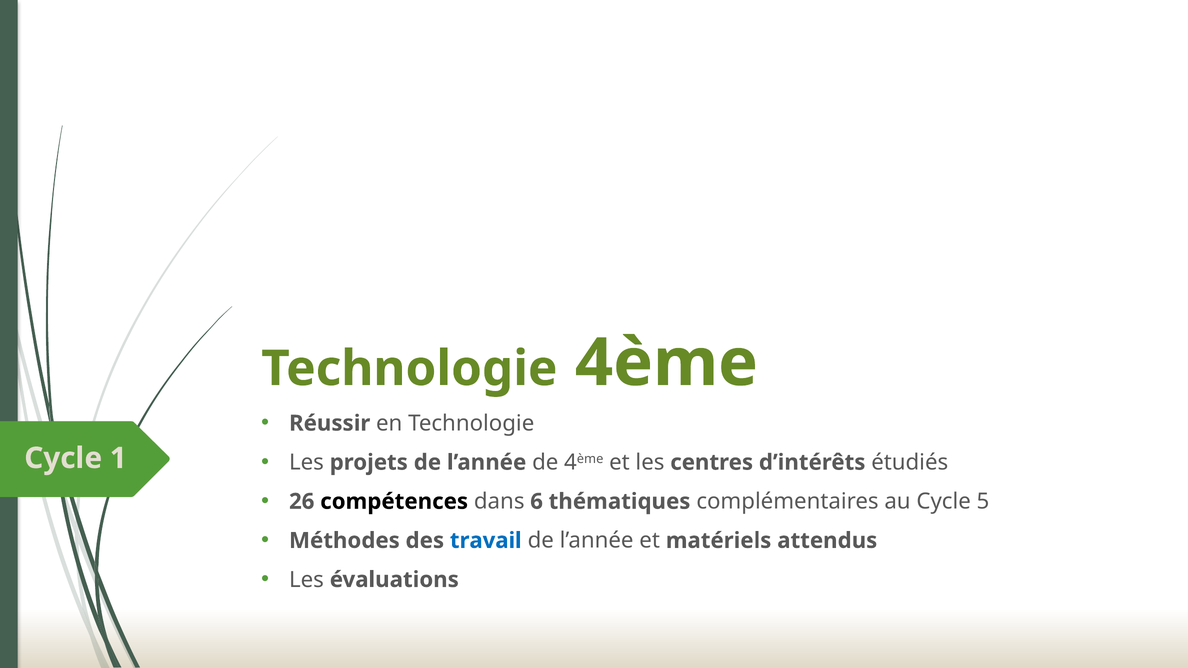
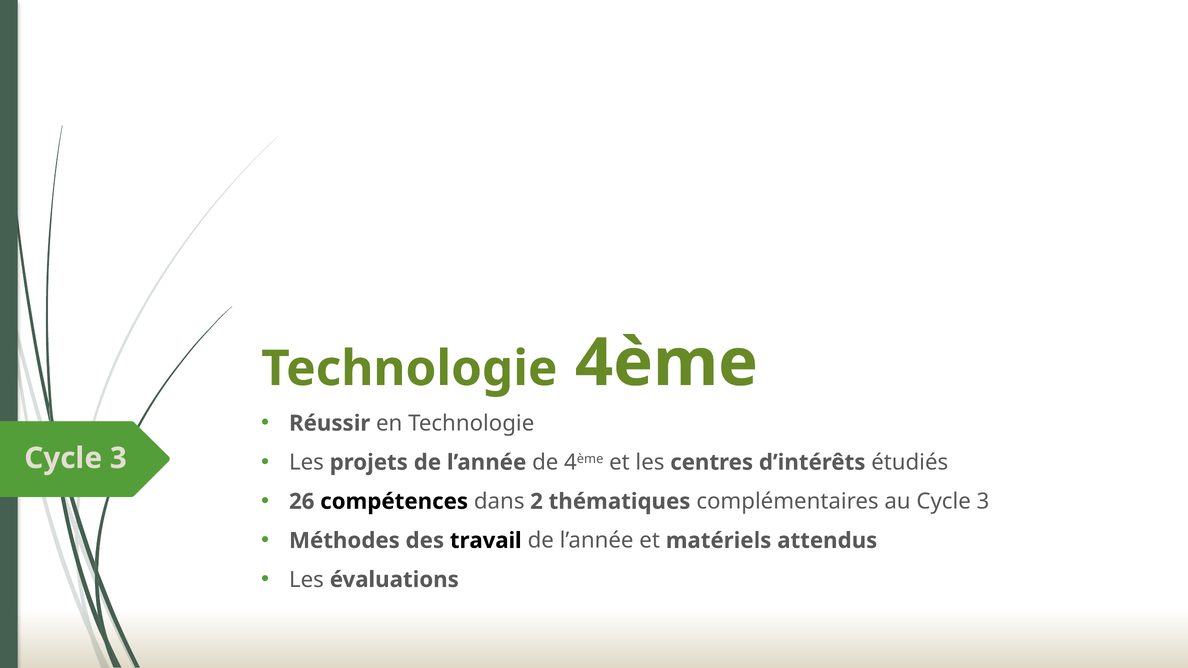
1: 1 -> 3 (118, 458)
6: 6 -> 2 (537, 502)
au Cycle 5: 5 -> 3 (983, 502)
travail colour: blue -> black (486, 541)
